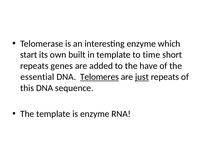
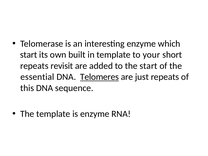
time: time -> your (151, 55)
genes: genes -> revisit (62, 66)
the have: have -> start (149, 66)
just underline: present -> none (142, 77)
